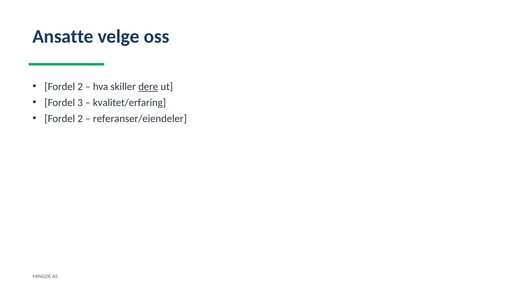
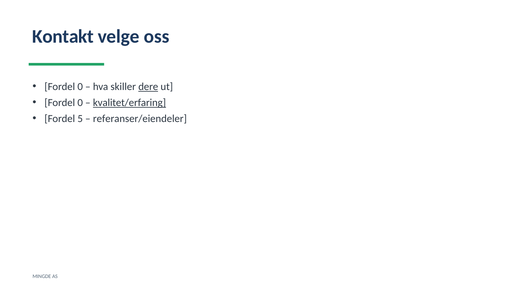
Ansatte: Ansatte -> Kontakt (63, 36)
2: 2 -> 0 (80, 87)
3: 3 -> 0 (80, 103)
kvalitet/erfaring underline: none -> present (129, 103)
2: 2 -> 5 (80, 119)
